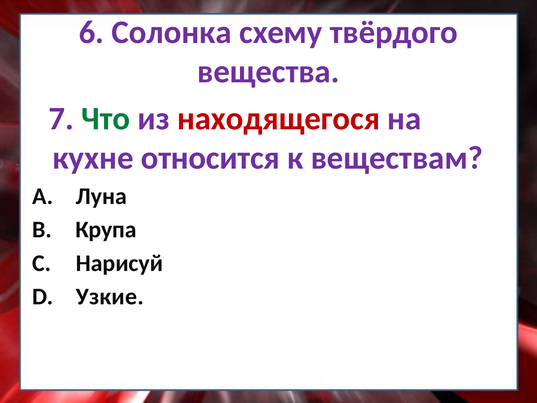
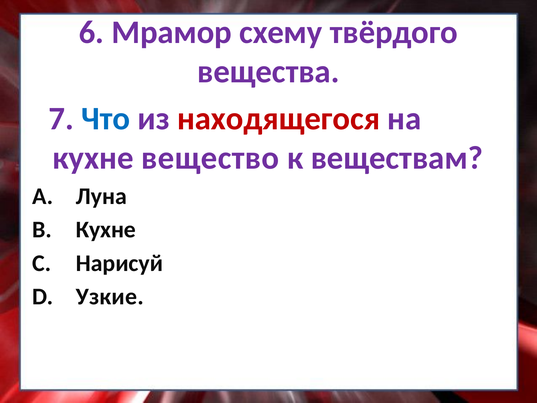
Солонка: Солонка -> Мрамор (172, 32)
Что colour: green -> blue (106, 119)
относится: относится -> вещество (210, 158)
Крупа: Крупа -> Кухне (106, 230)
